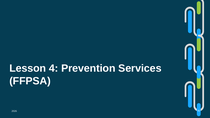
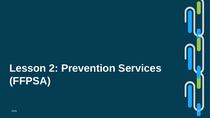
4: 4 -> 2 (54, 68)
